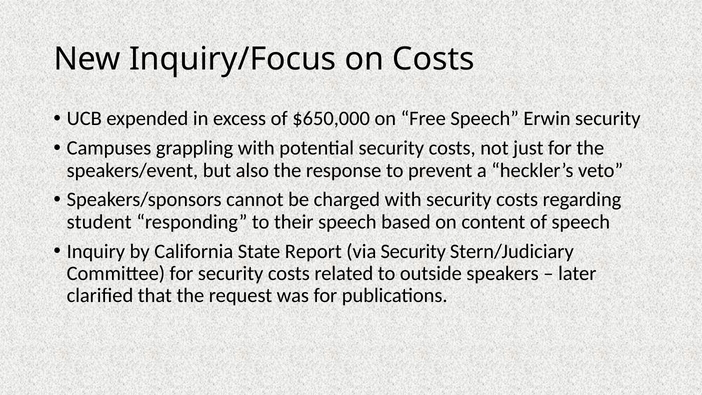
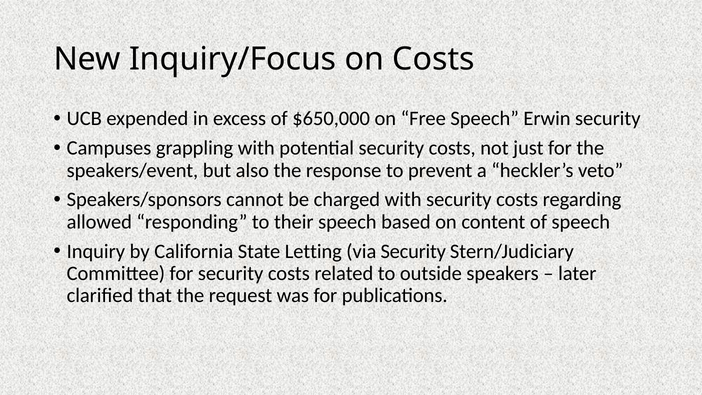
student: student -> allowed (99, 222)
Report: Report -> Letting (313, 251)
